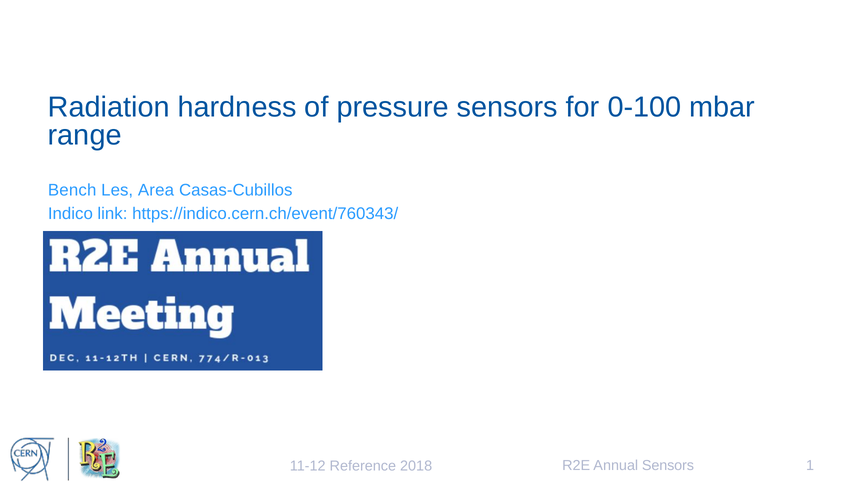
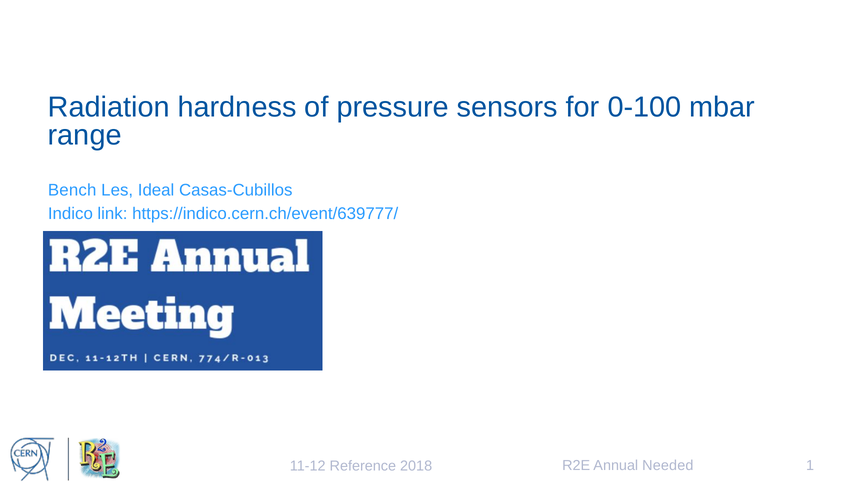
Area: Area -> Ideal (156, 190)
https://indico.cern.ch/event/760343/: https://indico.cern.ch/event/760343/ -> https://indico.cern.ch/event/639777/ (265, 214)
Annual Sensors: Sensors -> Needed (668, 465)
